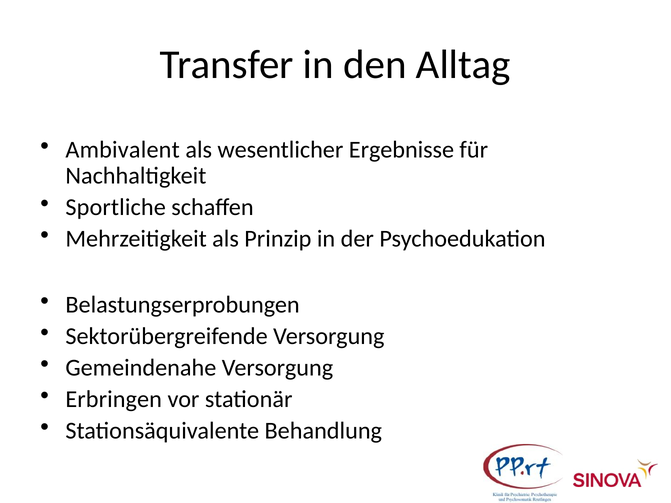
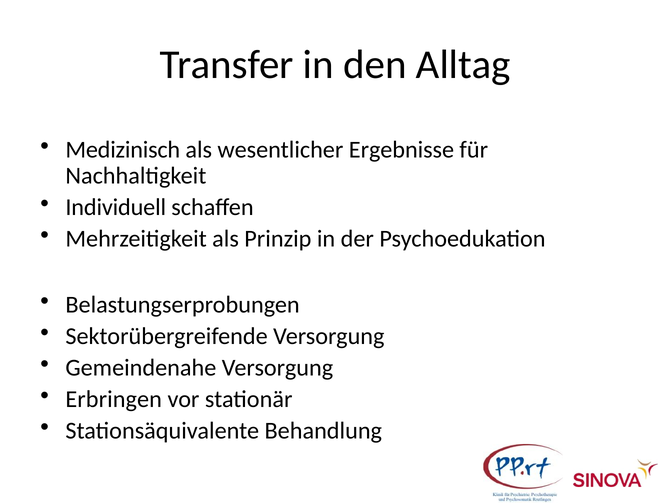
Ambivalent: Ambivalent -> Medizinisch (123, 150)
Sportliche: Sportliche -> Individuell (116, 208)
